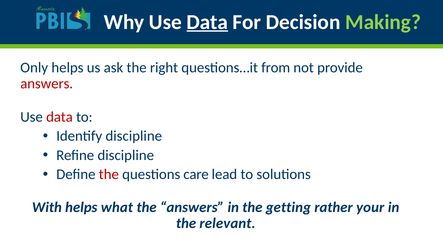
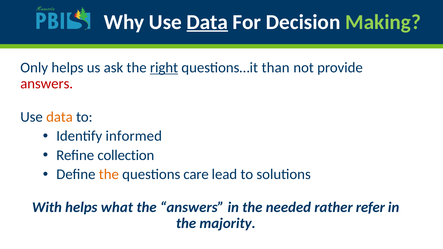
right underline: none -> present (164, 68)
from: from -> than (276, 68)
data colour: red -> orange (59, 117)
Identify discipline: discipline -> informed (134, 136)
Refine discipline: discipline -> collection (126, 155)
the colour: red -> orange (109, 175)
getting: getting -> needed (288, 207)
your: your -> refer (370, 207)
relevant: relevant -> majority (228, 223)
